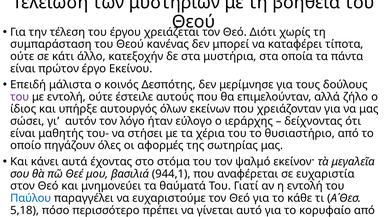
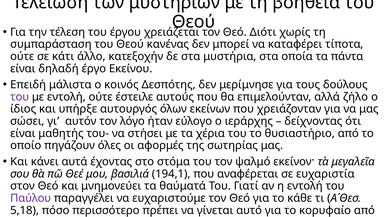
πρώτον: πρώτον -> δηλαδή (59, 69)
944,1: 944,1 -> 194,1 (171, 174)
Παύλου colour: blue -> purple (31, 199)
